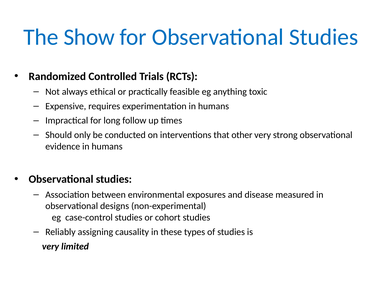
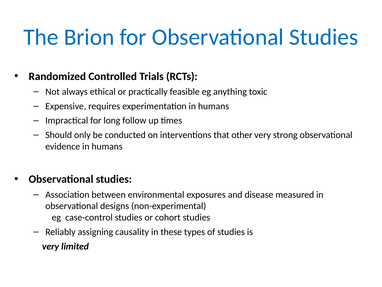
Show: Show -> Brion (89, 37)
